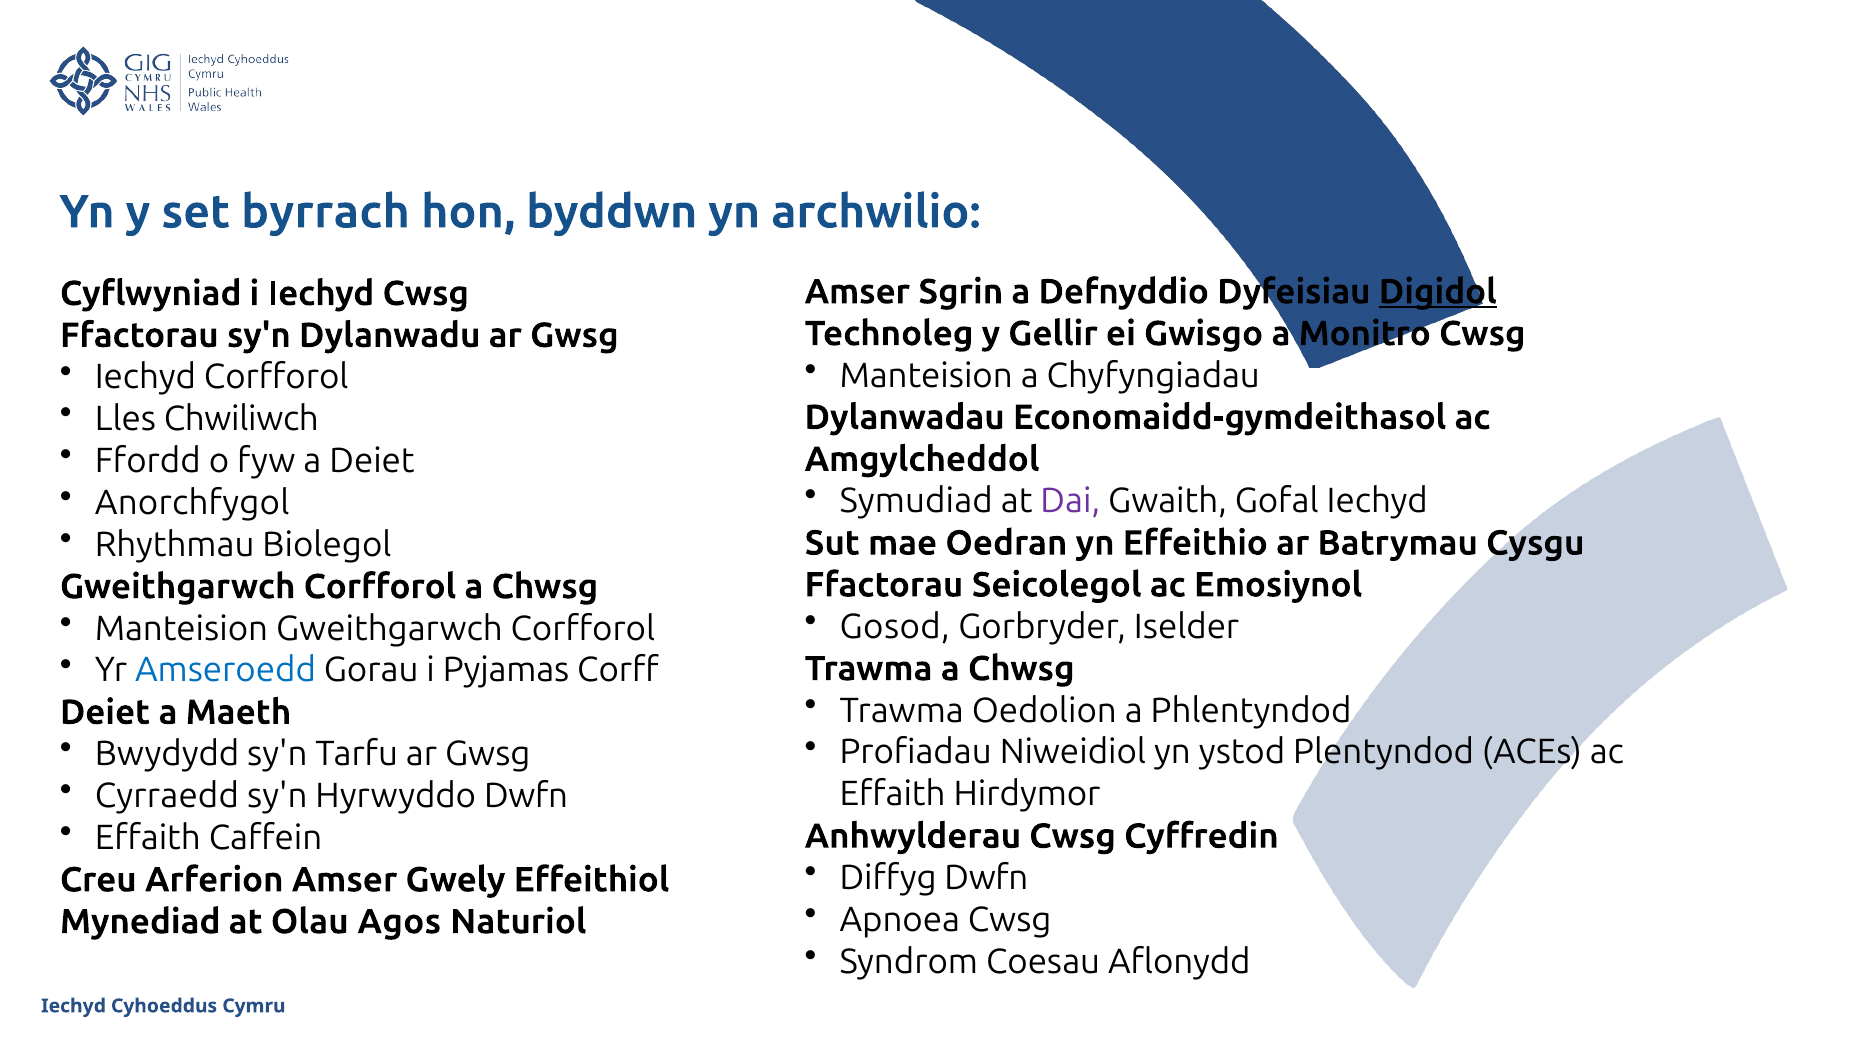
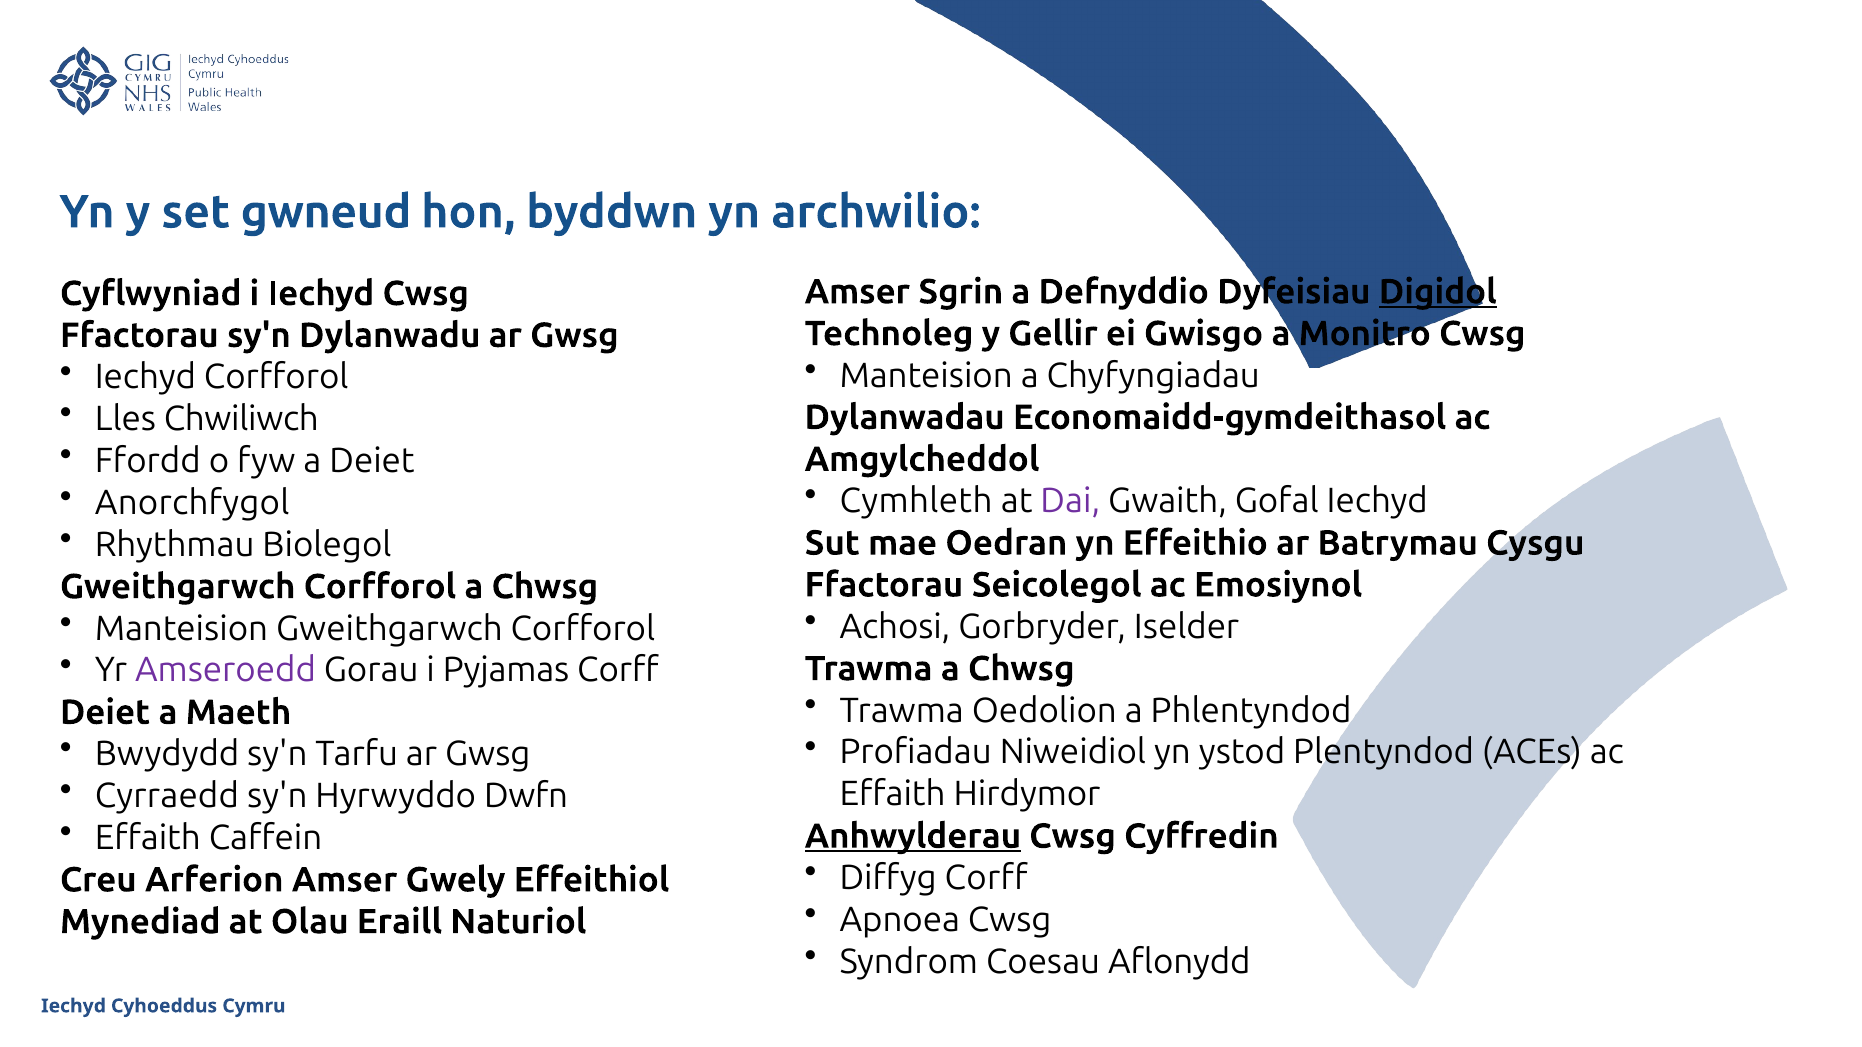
byrrach: byrrach -> gwneud (326, 212)
Symudiad: Symudiad -> Cymhleth (916, 501)
Gosod: Gosod -> Achosi (895, 627)
Amseroedd colour: blue -> purple (226, 671)
Anhwylderau underline: none -> present (913, 836)
Diffyg Dwfn: Dwfn -> Corff (986, 878)
Agos: Agos -> Eraill (399, 922)
